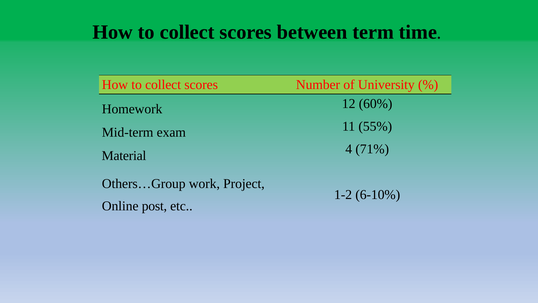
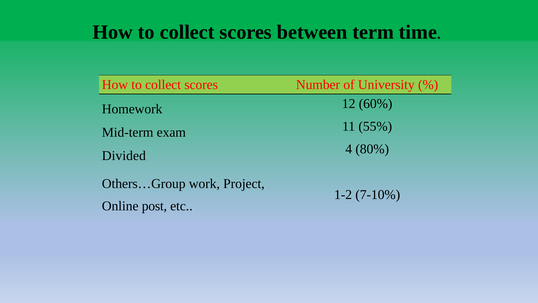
71%: 71% -> 80% (372, 149)
Material: Material -> Divided (124, 156)
6-10%: 6-10% -> 7-10% (378, 194)
